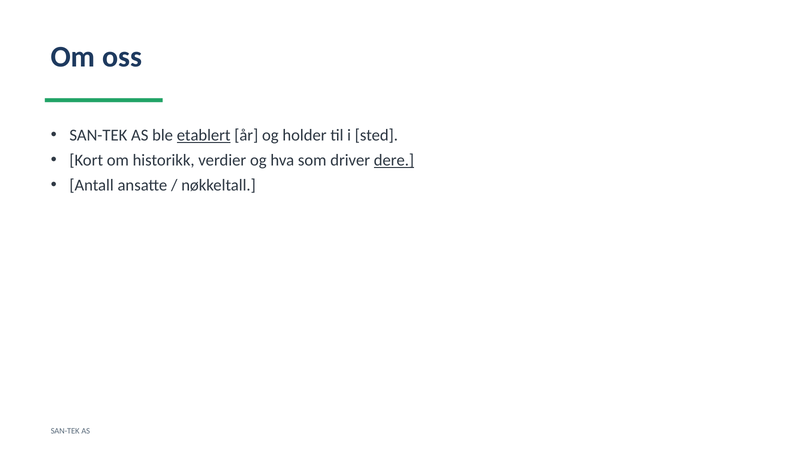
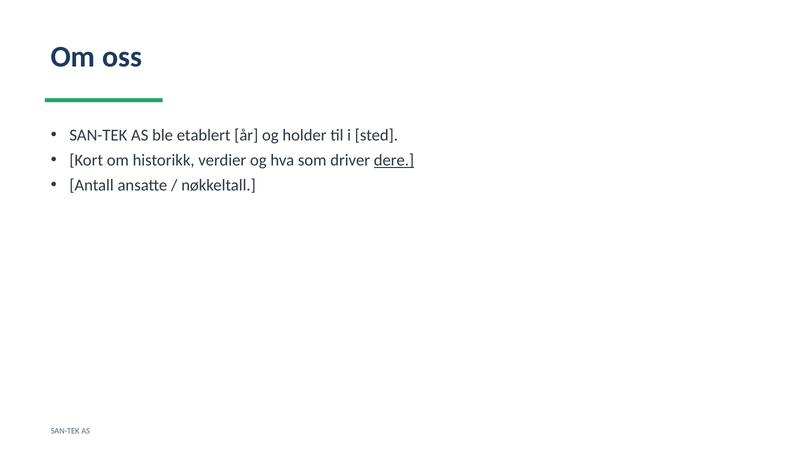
etablert underline: present -> none (204, 135)
